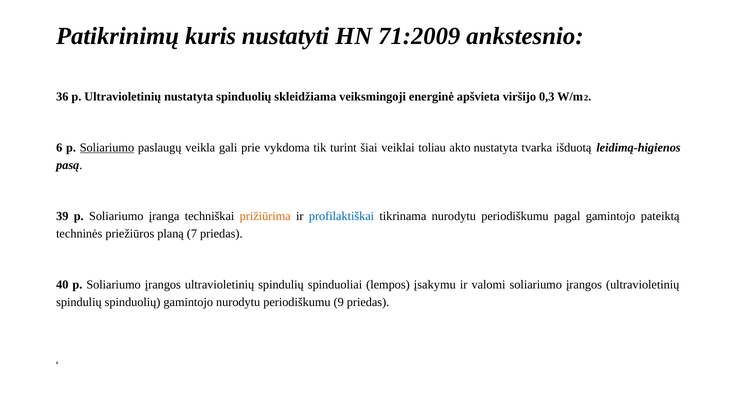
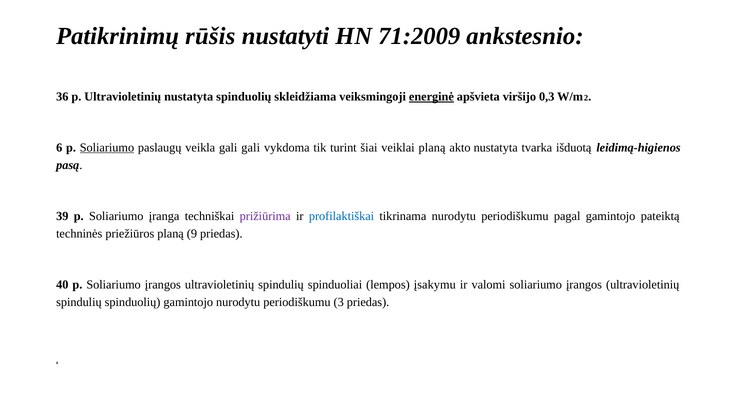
kuris: kuris -> rūšis (210, 36)
energinė underline: none -> present (431, 97)
gali prie: prie -> gali (251, 147)
veiklai toliau: toliau -> planą (432, 147)
prižiūrima colour: orange -> purple (265, 216)
7: 7 -> 9 (192, 233)
9: 9 -> 3 (339, 302)
